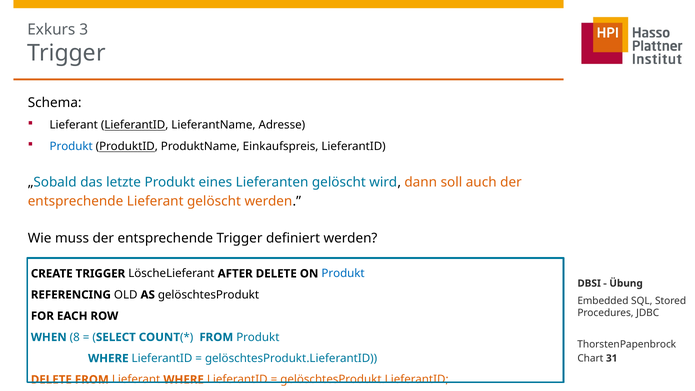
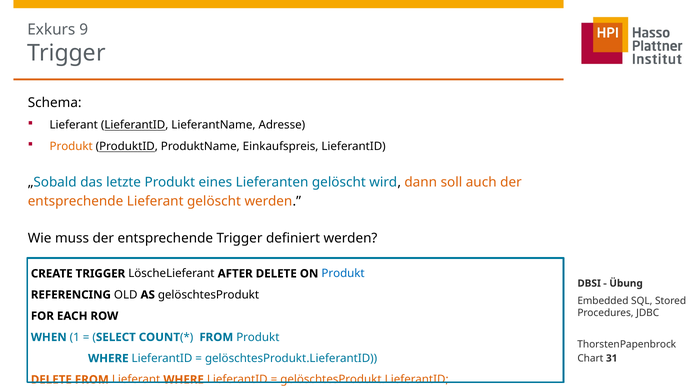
3: 3 -> 9 (84, 29)
Produkt colour: blue -> orange (71, 146)
8: 8 -> 1 (75, 337)
